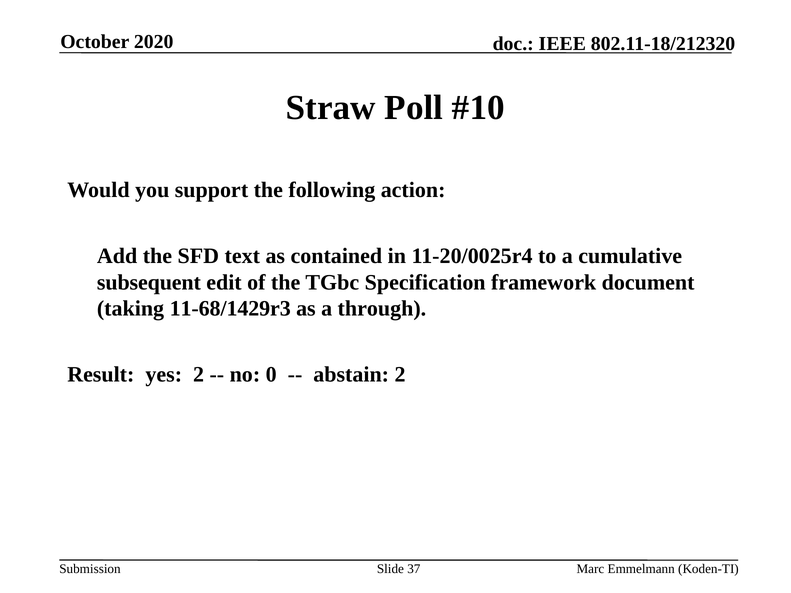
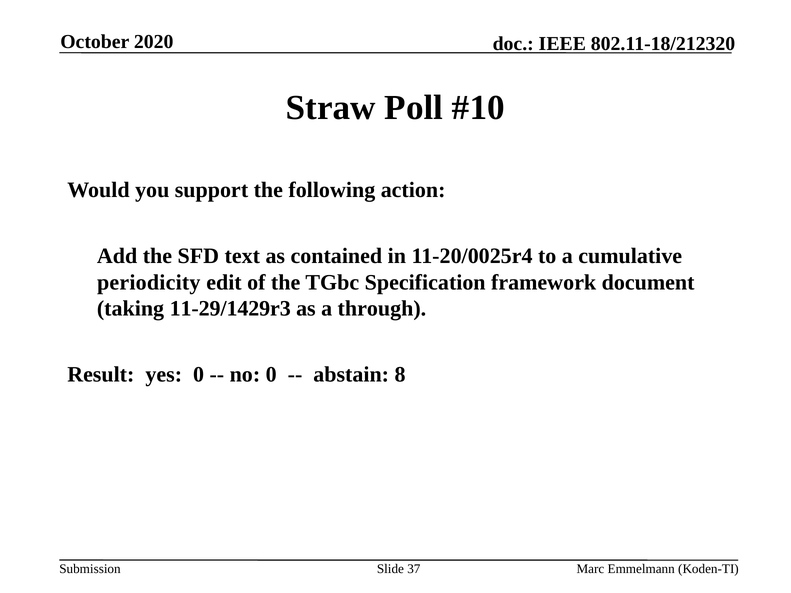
subsequent: subsequent -> periodicity (149, 282)
11-68/1429r3: 11-68/1429r3 -> 11-29/1429r3 (230, 309)
yes 2: 2 -> 0 (199, 375)
abstain 2: 2 -> 8 (400, 375)
